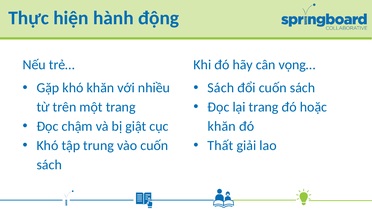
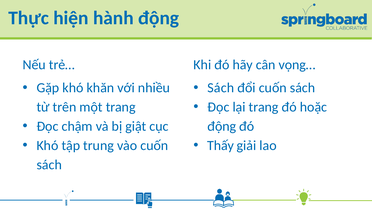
khăn: khăn -> động (222, 126)
Thất: Thất -> Thấy (221, 146)
